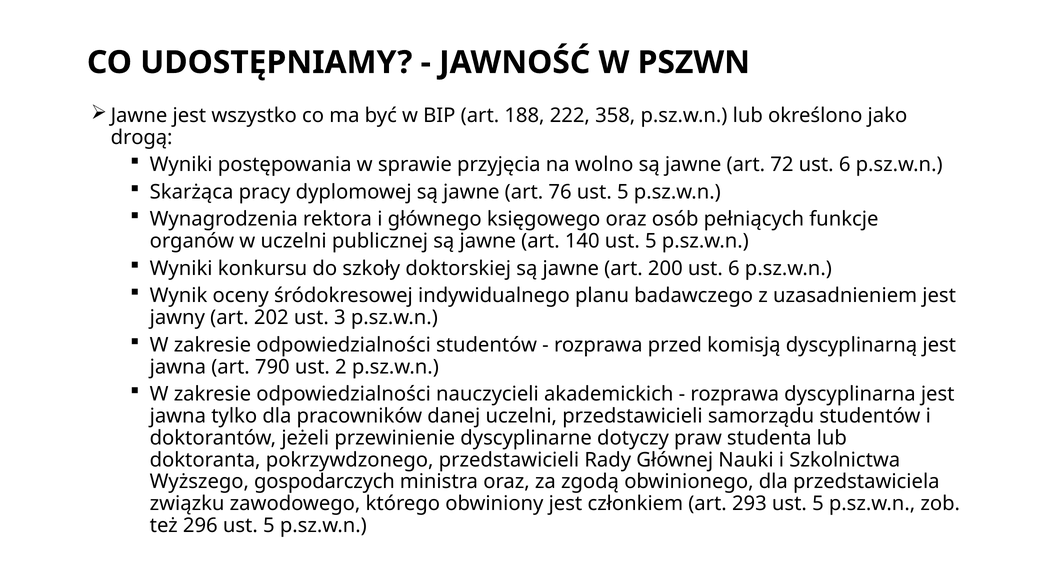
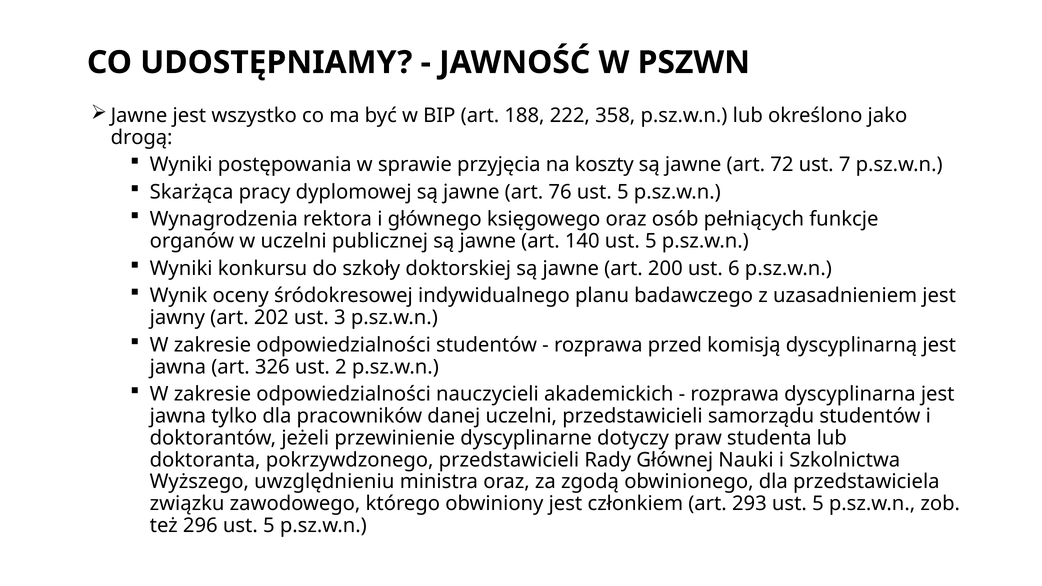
wolno: wolno -> koszty (604, 165)
72 ust 6: 6 -> 7 (845, 165)
790: 790 -> 326 (272, 367)
gospodarczych: gospodarczych -> uwzględnieniu (324, 482)
